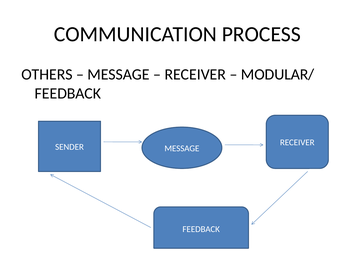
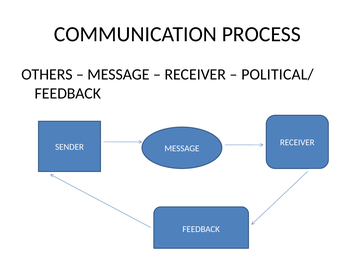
MODULAR/: MODULAR/ -> POLITICAL/ (278, 74)
